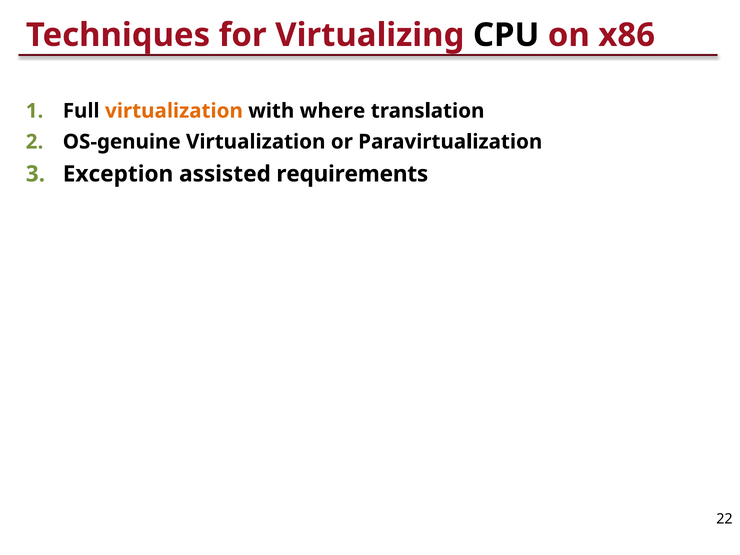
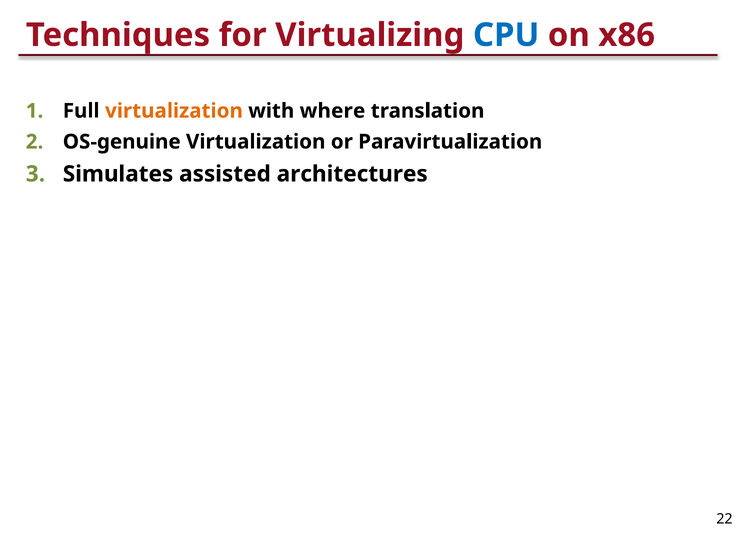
CPU colour: black -> blue (506, 35)
Exception: Exception -> Simulates (118, 174)
requirements: requirements -> architectures (352, 174)
